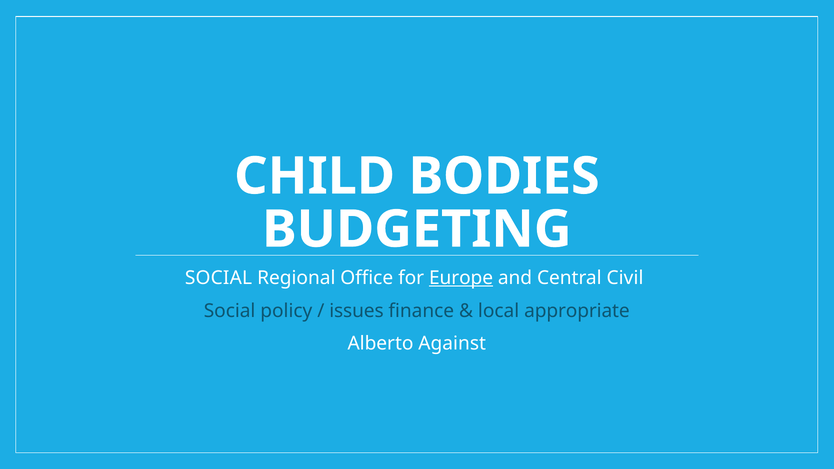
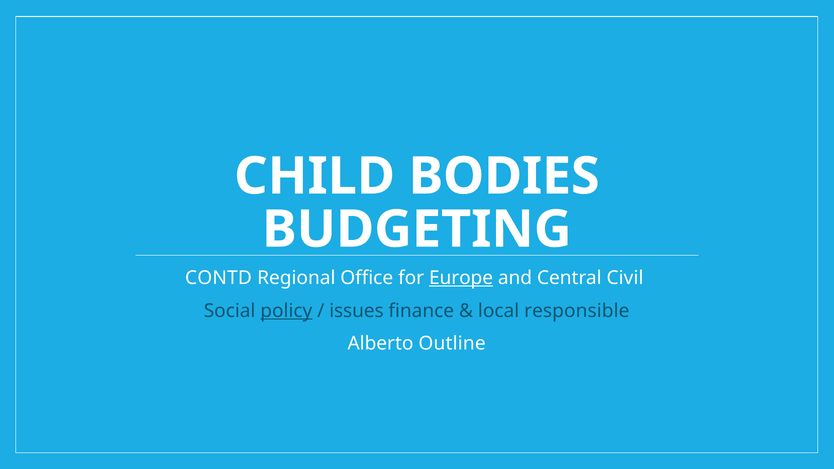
SOCIAL: SOCIAL -> CONTD (218, 278)
policy underline: none -> present (286, 311)
appropriate: appropriate -> responsible (577, 311)
Against: Against -> Outline (452, 344)
